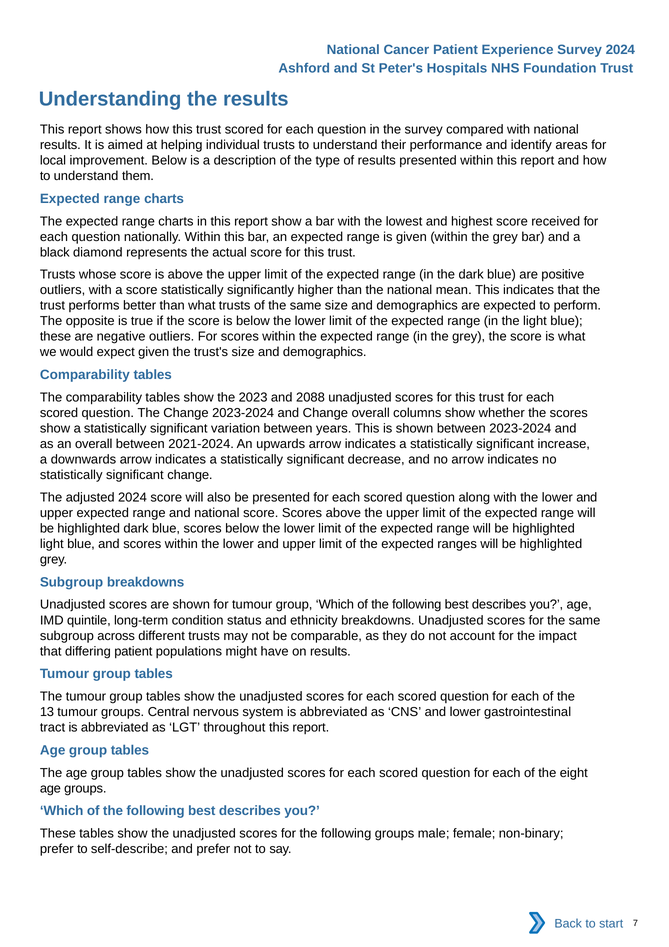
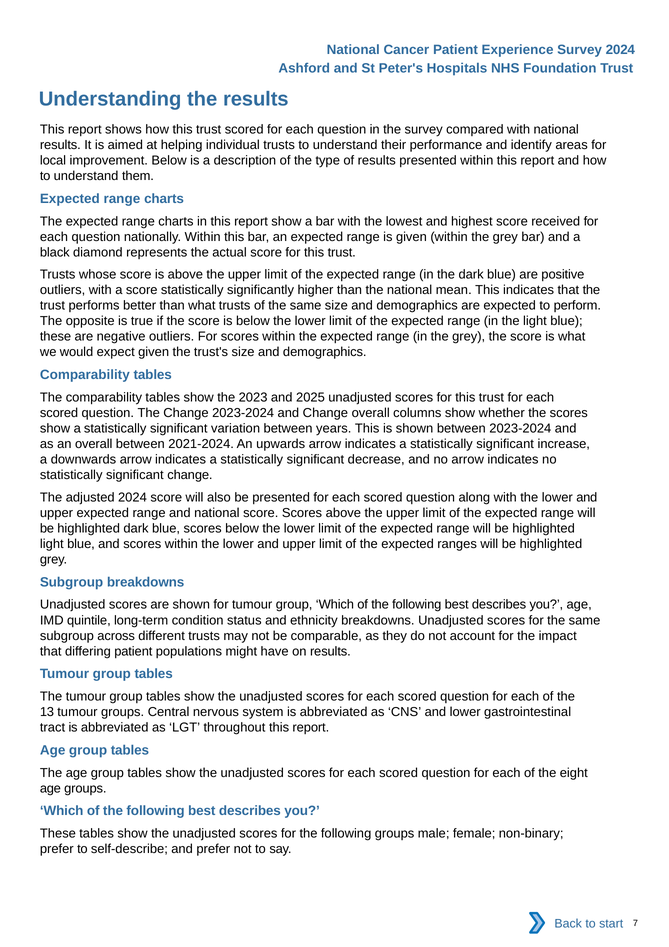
2088: 2088 -> 2025 (310, 397)
